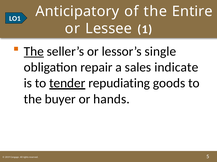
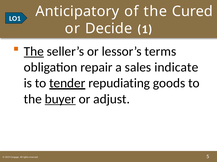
Entire: Entire -> Cured (192, 11)
Lessee: Lessee -> Decide (109, 29)
single: single -> terms (160, 52)
buyer underline: none -> present (60, 99)
hands: hands -> adjust (112, 99)
